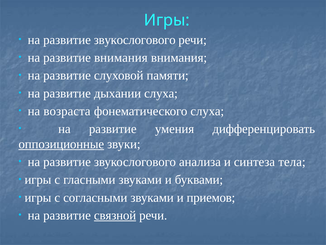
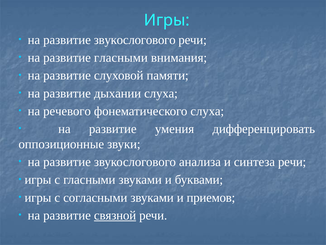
развитие внимания: внимания -> гласными (121, 58)
возраста: возраста -> речевого (67, 111)
оппозиционные underline: present -> none (61, 144)
синтеза тела: тела -> речи (292, 162)
